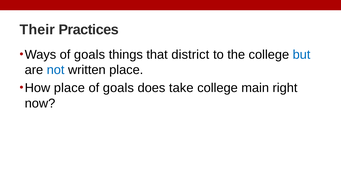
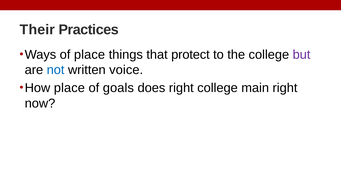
Ways of goals: goals -> place (89, 55)
district: district -> protect (190, 55)
but colour: blue -> purple (302, 55)
written place: place -> voice (126, 70)
does take: take -> right (181, 88)
